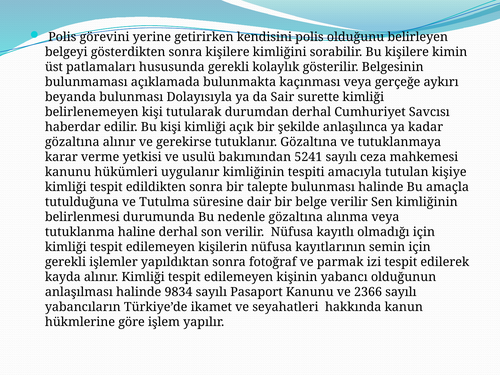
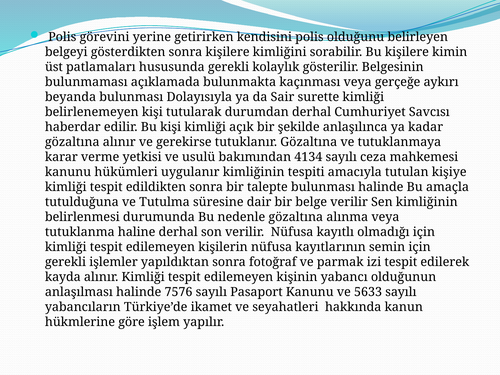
5241: 5241 -> 4134 (308, 157)
9834: 9834 -> 7576 (179, 292)
2366: 2366 -> 5633 (368, 292)
